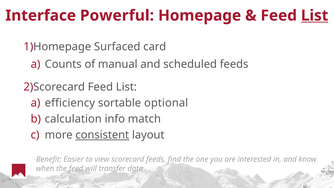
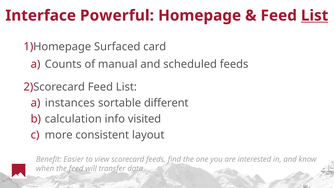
efficiency: efficiency -> instances (70, 103)
optional: optional -> different (166, 103)
match: match -> visited (144, 119)
consistent underline: present -> none (102, 135)
